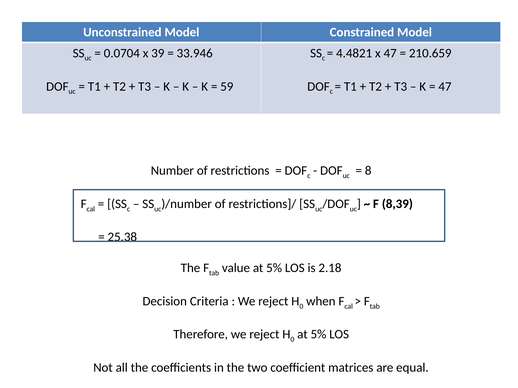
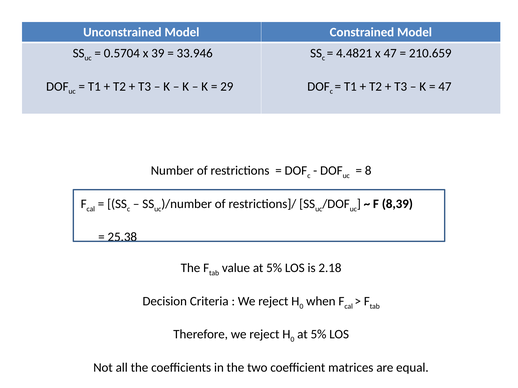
0.0704: 0.0704 -> 0.5704 (122, 53)
59: 59 -> 29 (227, 87)
